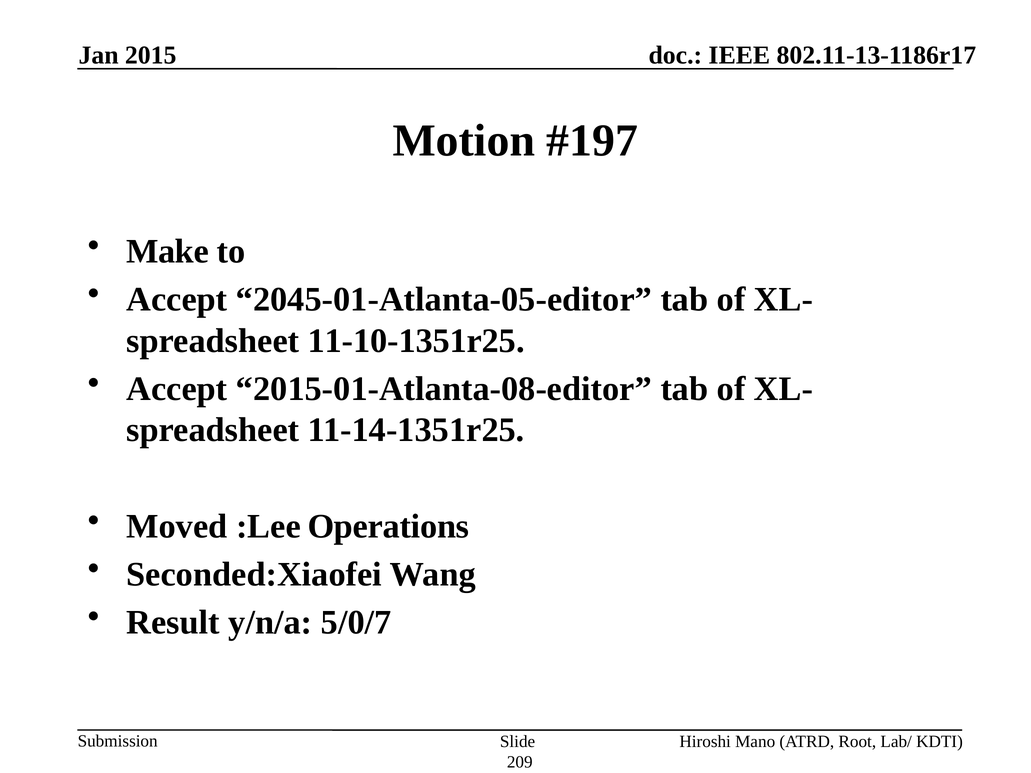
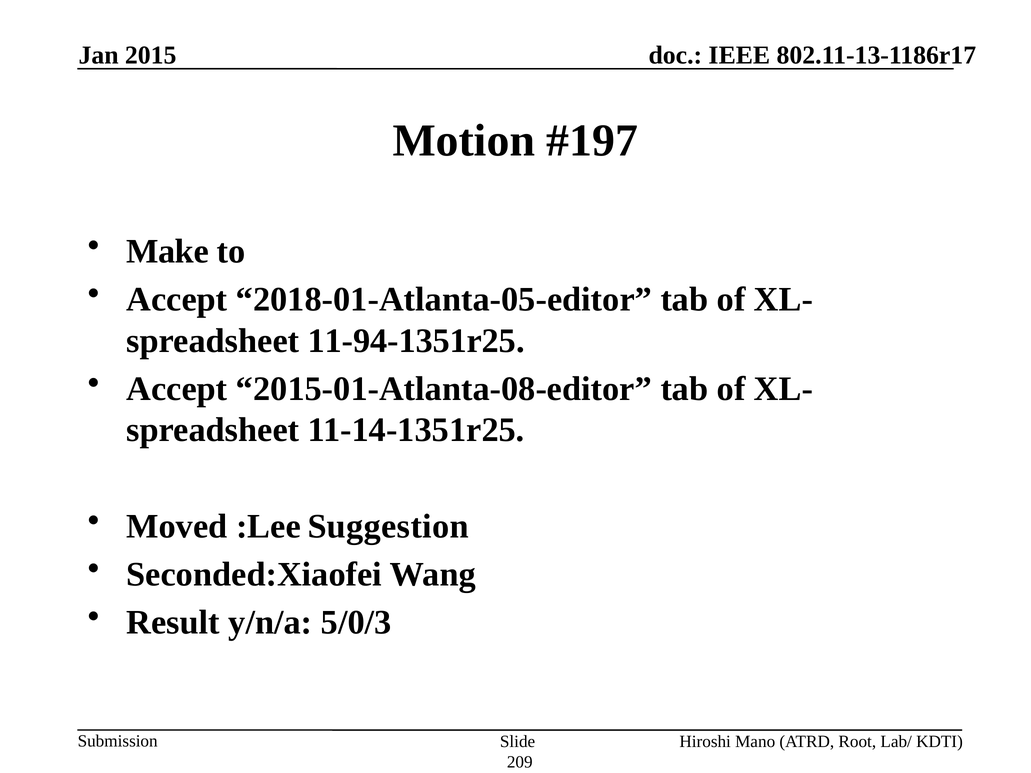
2045-01-Atlanta-05-editor: 2045-01-Atlanta-05-editor -> 2018-01-Atlanta-05-editor (444, 300)
11-10-1351r25: 11-10-1351r25 -> 11-94-1351r25 (416, 341)
Operations: Operations -> Suggestion (388, 526)
5/0/7: 5/0/7 -> 5/0/3 (356, 623)
